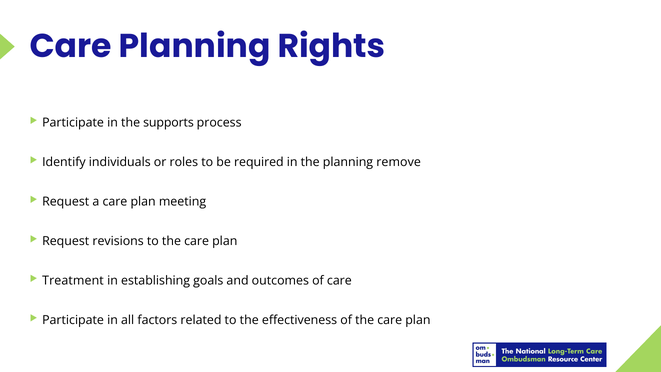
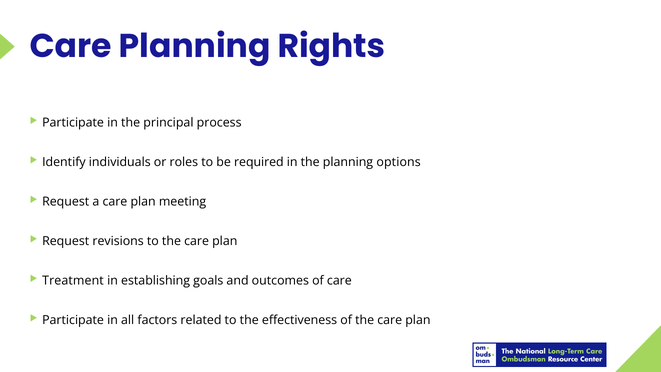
supports: supports -> principal (168, 122)
remove: remove -> options (399, 162)
